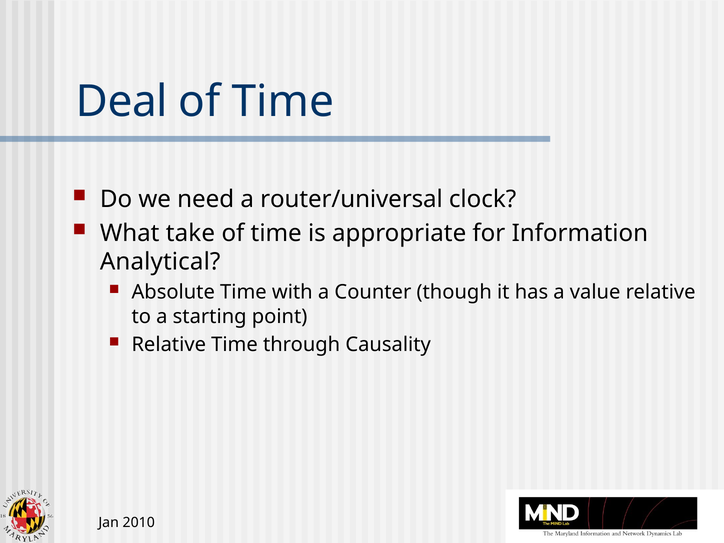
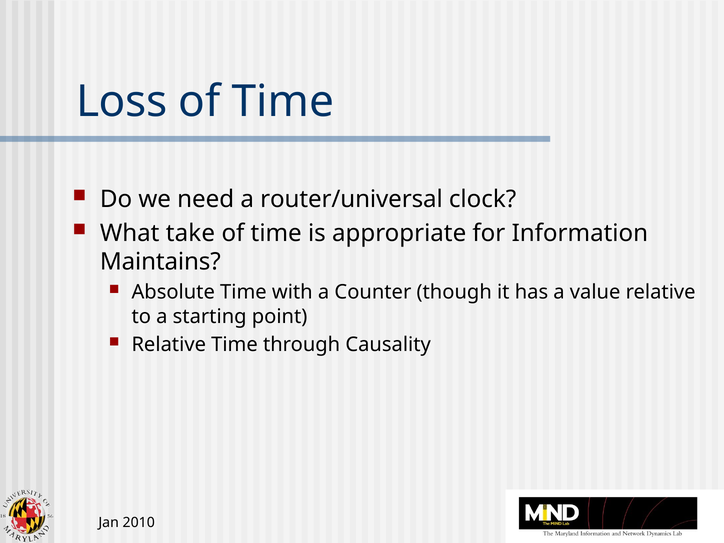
Deal: Deal -> Loss (122, 101)
Analytical: Analytical -> Maintains (160, 262)
